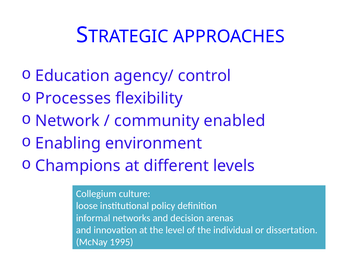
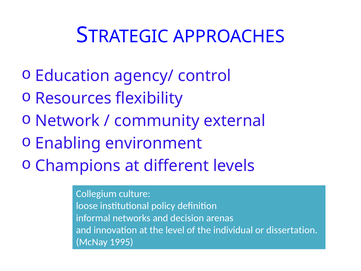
Processes: Processes -> Resources (73, 98)
enabled: enabled -> external (235, 121)
